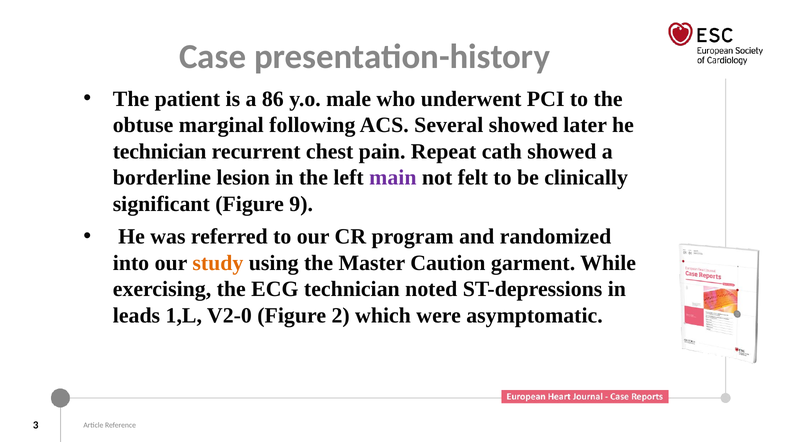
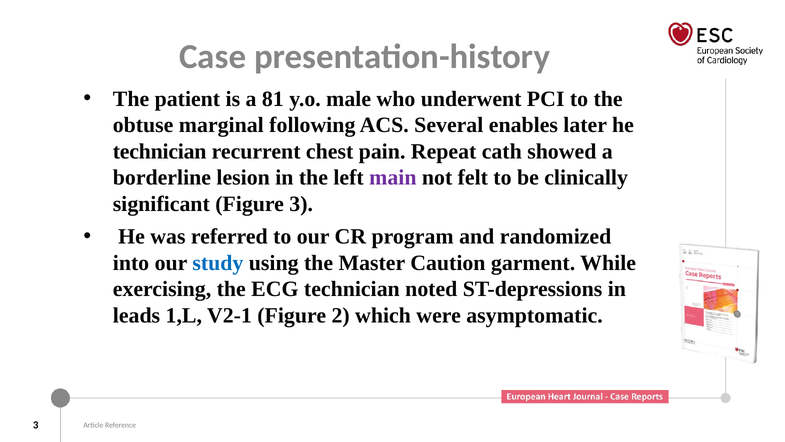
86: 86 -> 81 (273, 99)
Several showed: showed -> enables (523, 125)
Figure 9: 9 -> 3 (301, 204)
study colour: orange -> blue (218, 263)
V2-0: V2-0 -> V2-1 (229, 315)
